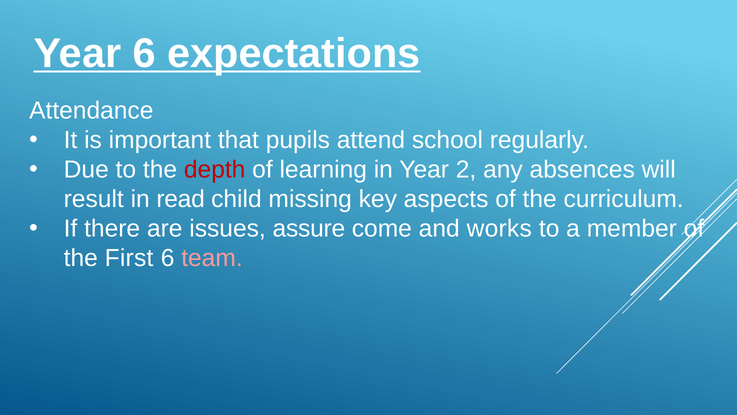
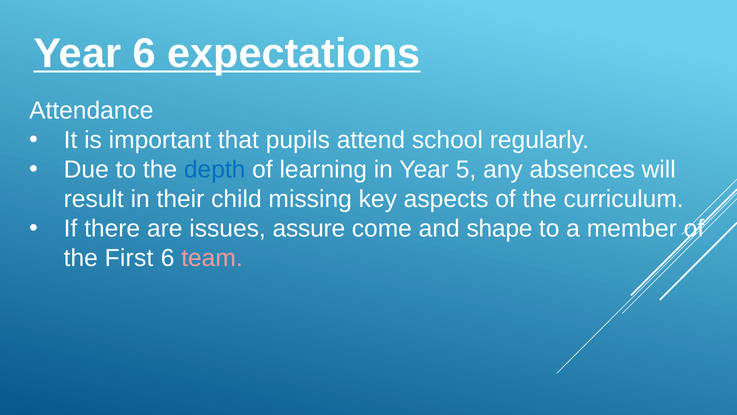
depth colour: red -> blue (215, 170)
2: 2 -> 5 (466, 170)
read: read -> their (180, 199)
works: works -> shape (499, 229)
